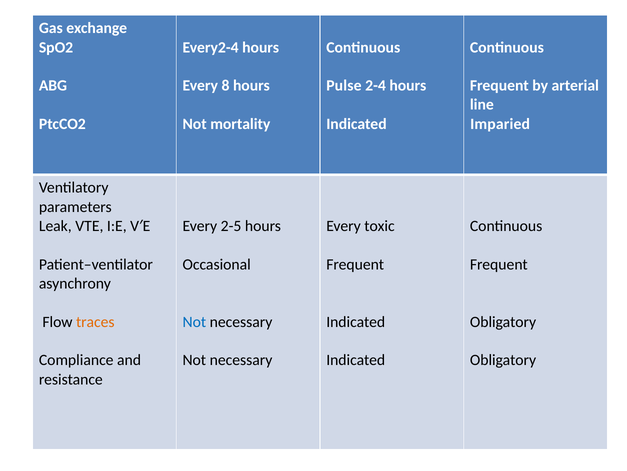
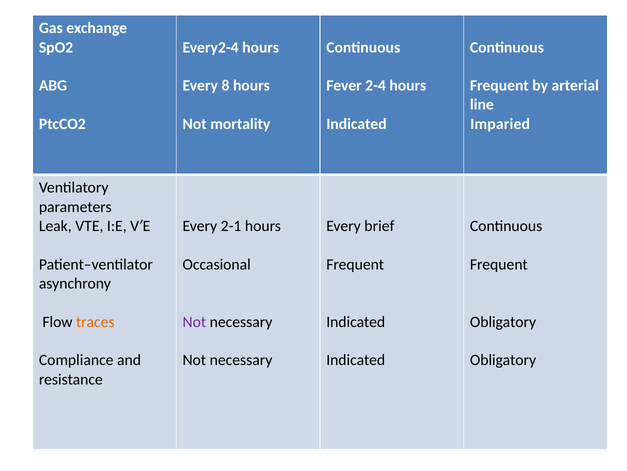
Pulse: Pulse -> Fever (344, 86)
2-5: 2-5 -> 2-1 (231, 226)
toxic: toxic -> brief (379, 226)
Not colour: blue -> purple (194, 321)
